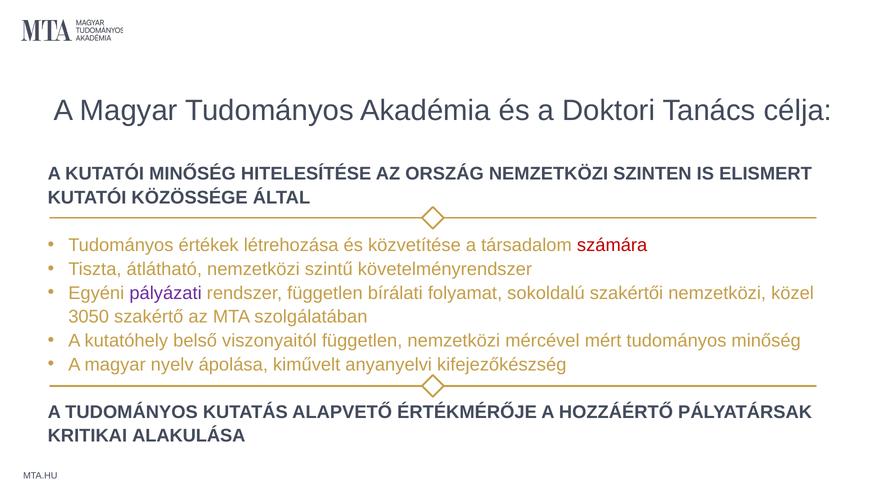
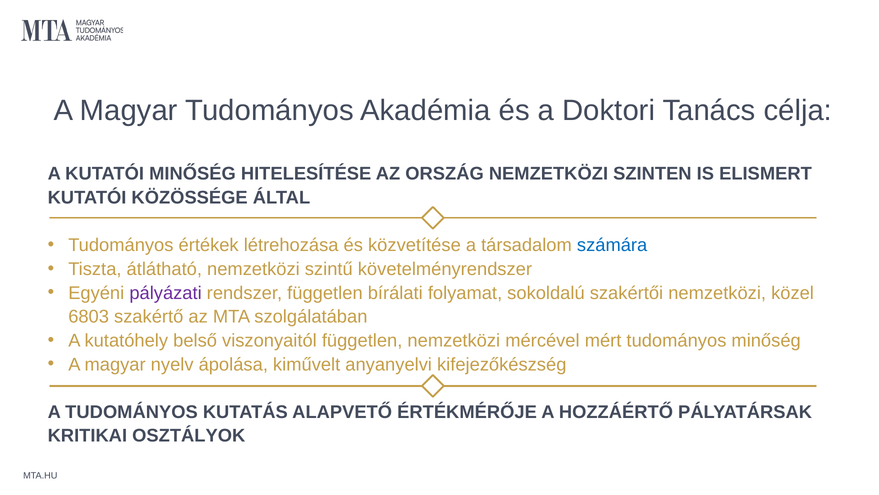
számára colour: red -> blue (612, 245)
3050: 3050 -> 6803 (89, 316)
ALAKULÁSA: ALAKULÁSA -> OSZTÁLYOK (189, 435)
